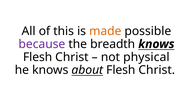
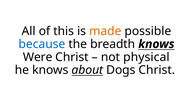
because colour: purple -> blue (42, 44)
Flesh: Flesh -> Were (38, 57)
Flesh: Flesh -> Dogs (121, 70)
